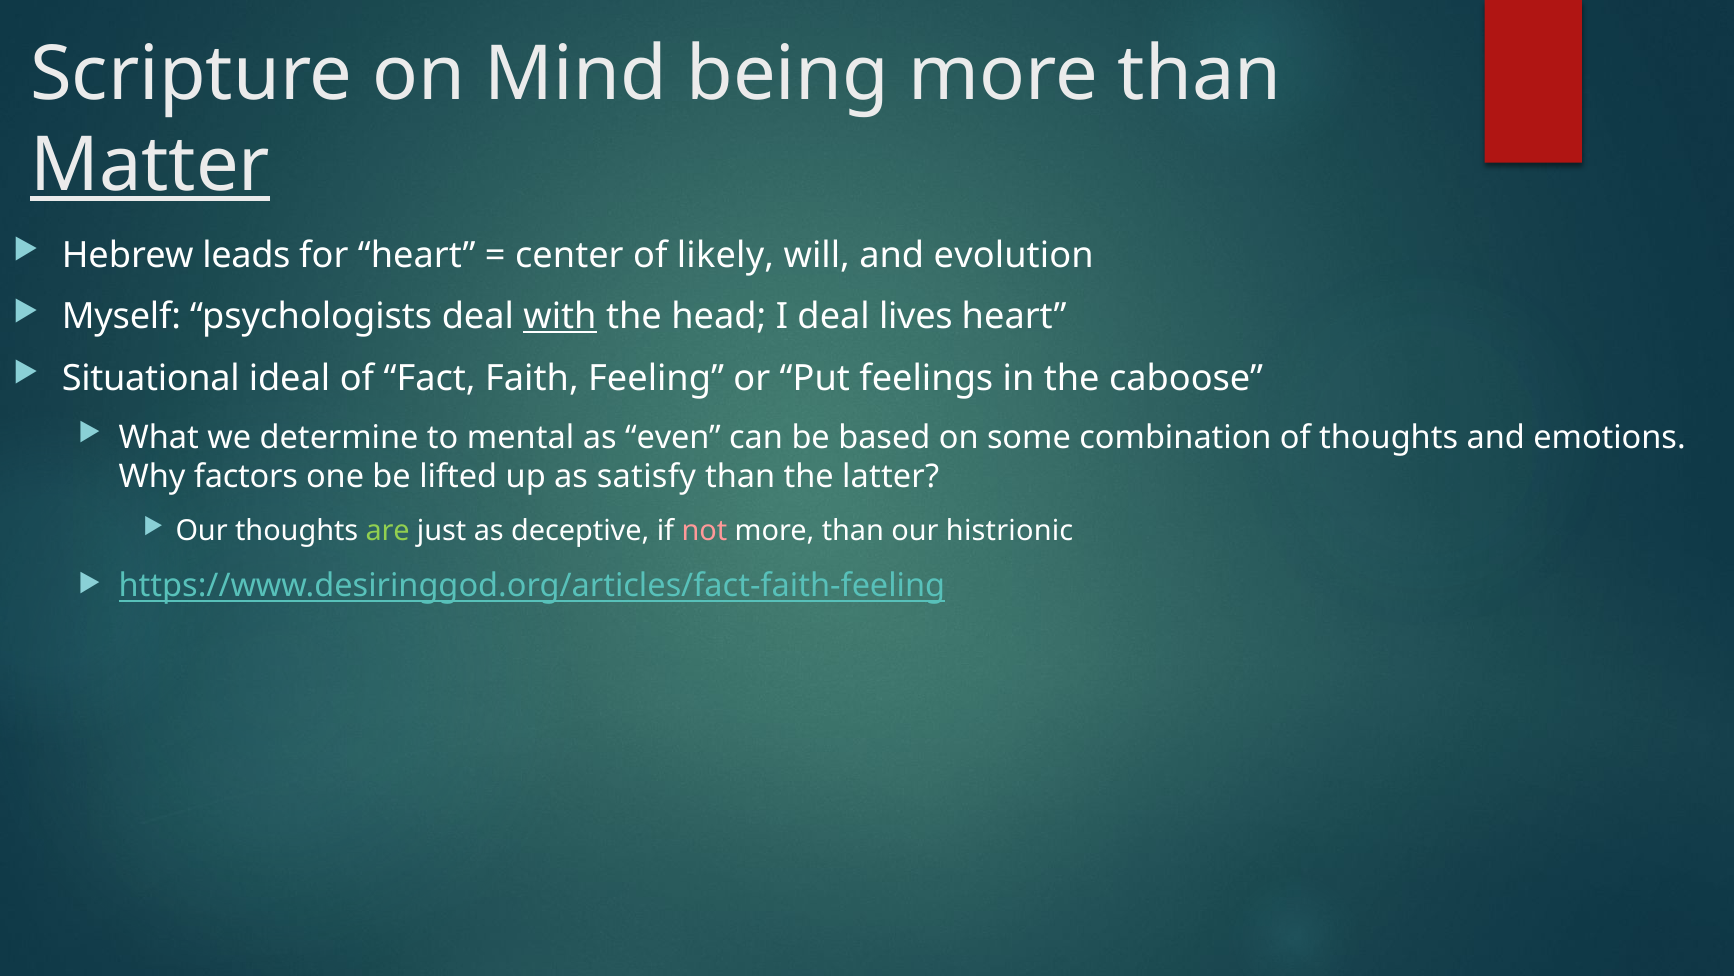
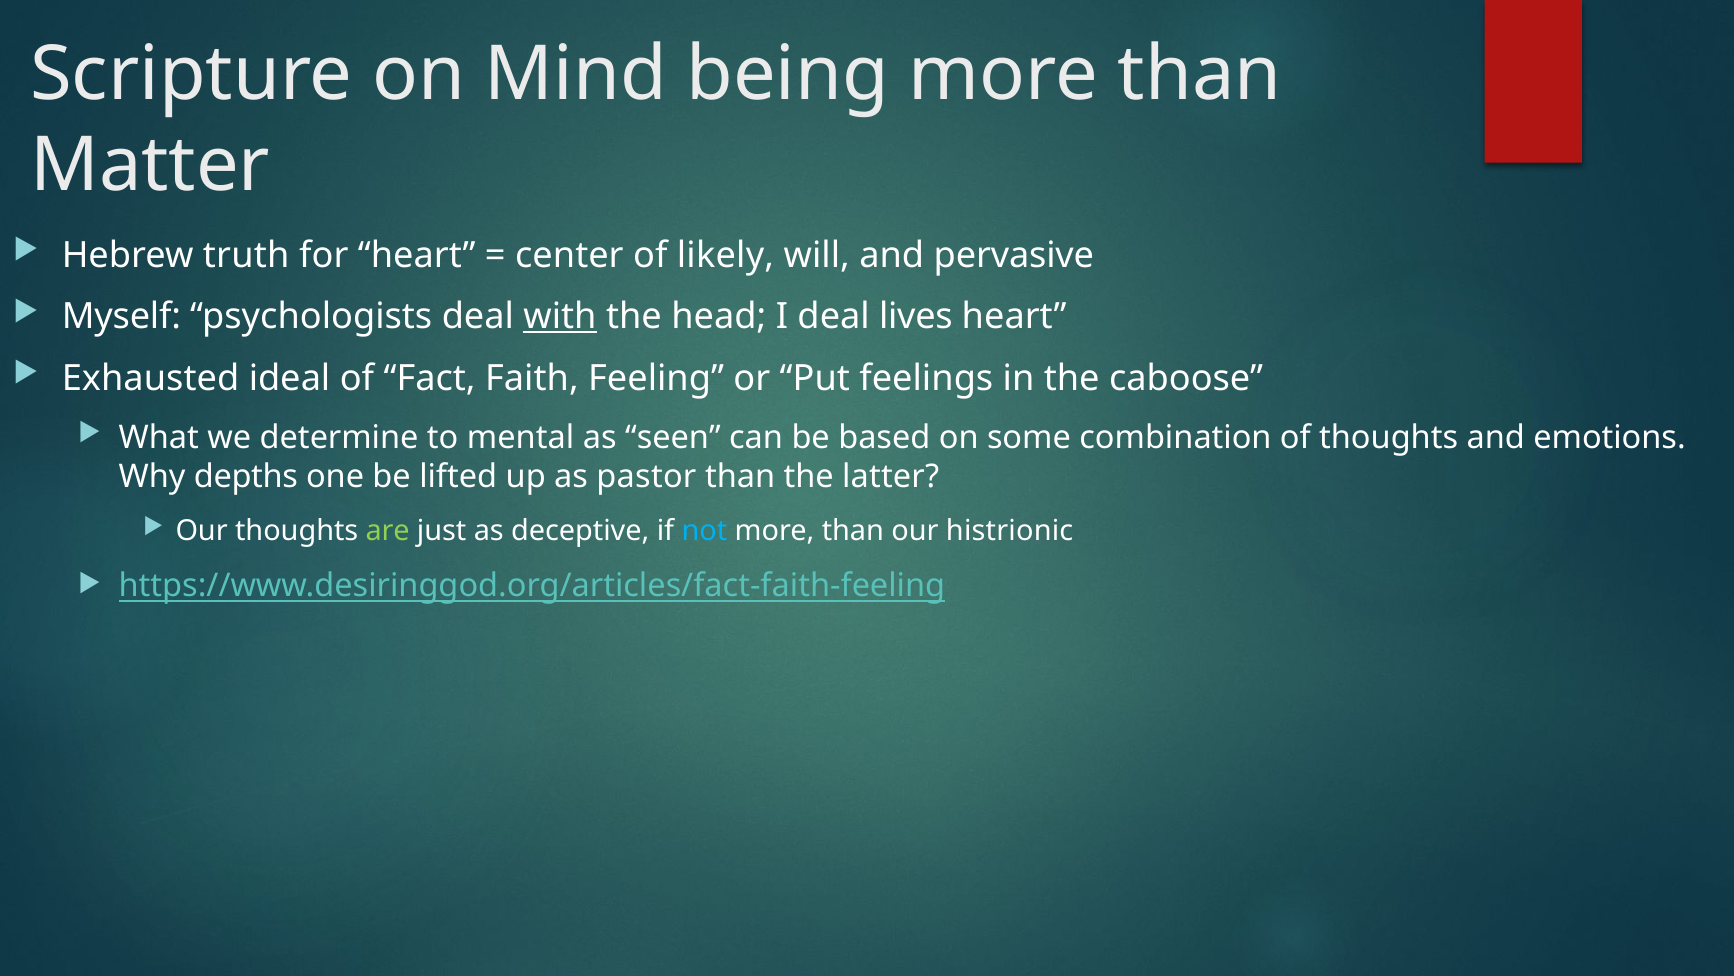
Matter underline: present -> none (150, 166)
leads: leads -> truth (246, 255)
evolution: evolution -> pervasive (1014, 255)
Situational: Situational -> Exhausted (151, 378)
even: even -> seen (673, 437)
factors: factors -> depths (246, 476)
satisfy: satisfy -> pastor (646, 476)
not colour: pink -> light blue (704, 531)
